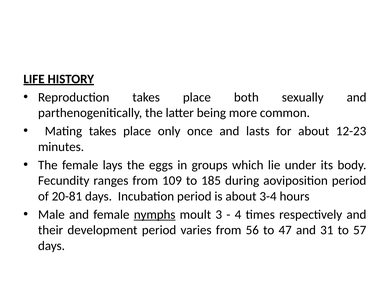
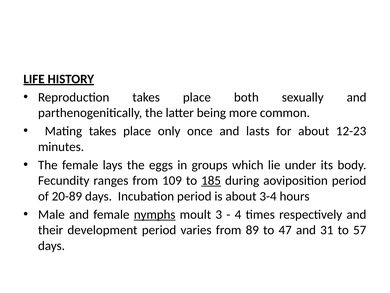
185 underline: none -> present (211, 180)
20-81: 20-81 -> 20-89 (67, 196)
56: 56 -> 89 (252, 230)
